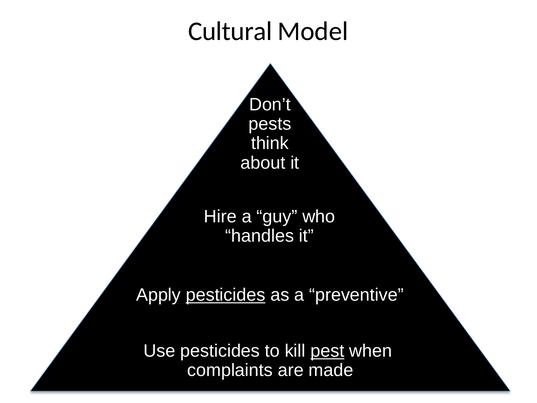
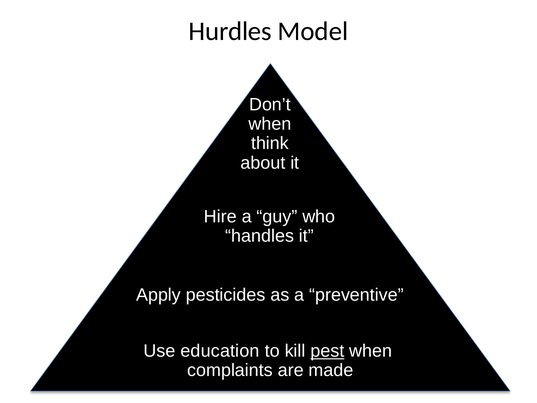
Cultural: Cultural -> Hurdles (230, 31)
pests: pests -> when (270, 124)
pesticides underline: present -> none (226, 295)
Use pesticides: pesticides -> education (220, 351)
